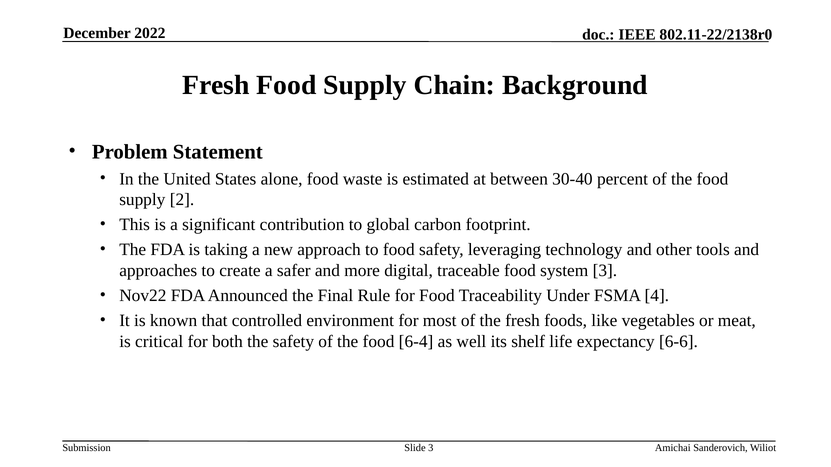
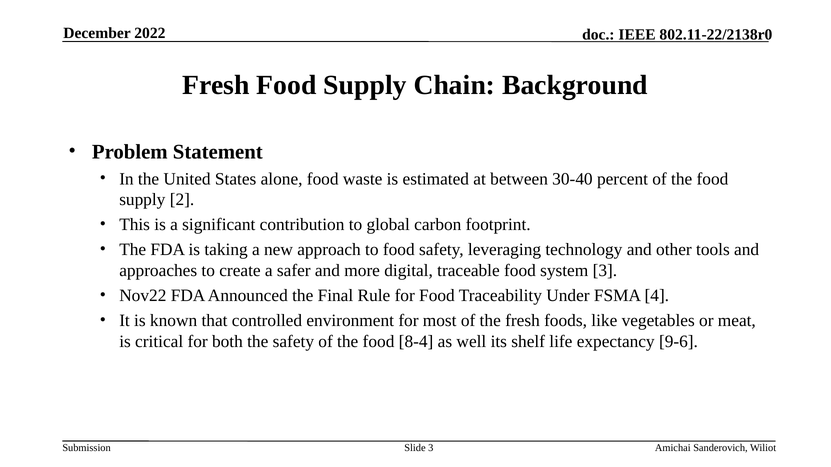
6-4: 6-4 -> 8-4 (416, 342)
6-6: 6-6 -> 9-6 (678, 342)
